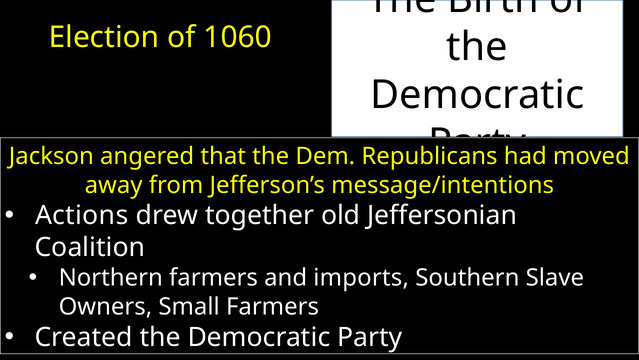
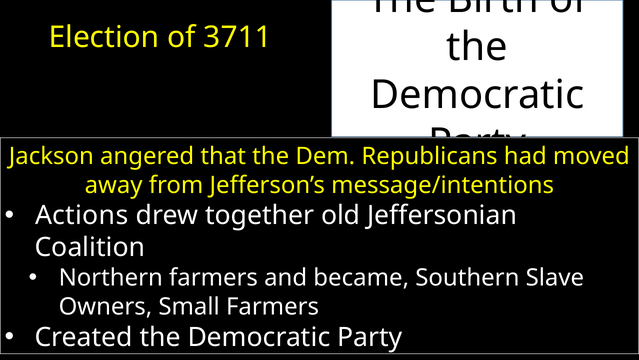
1060: 1060 -> 3711 (238, 38)
imports: imports -> became (361, 277)
